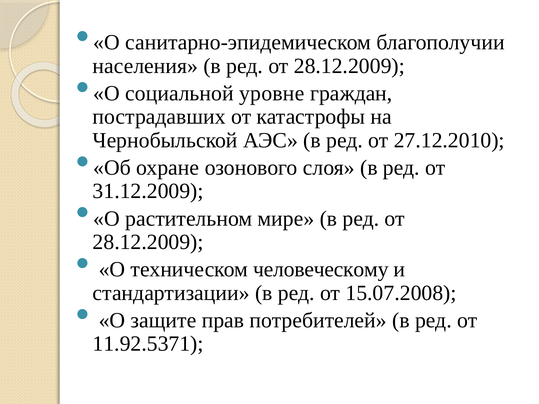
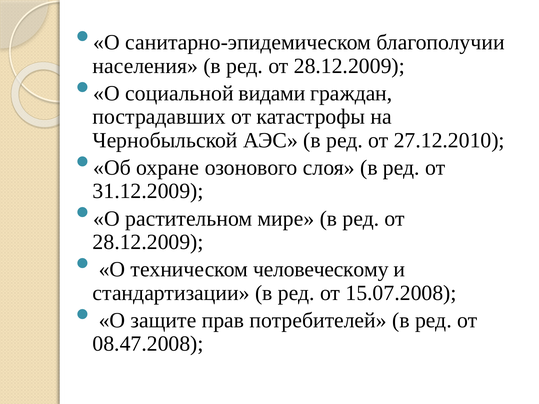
уровне: уровне -> видами (272, 93)
11.92.5371: 11.92.5371 -> 08.47.2008 (148, 344)
